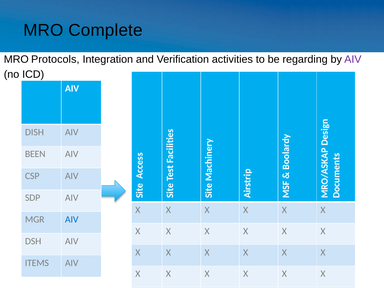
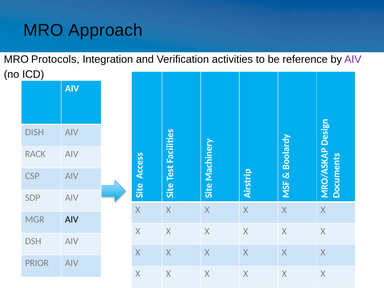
Complete: Complete -> Approach (105, 30)
regarding: regarding -> reference (305, 59)
BEEN: BEEN -> RACK (35, 154)
AIV colour: blue -> black (72, 219)
ITEMS: ITEMS -> PRIOR (37, 263)
